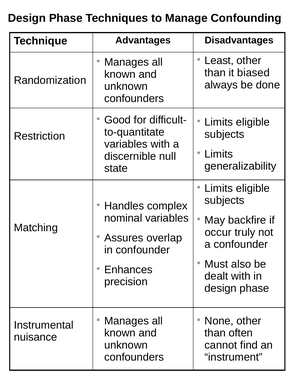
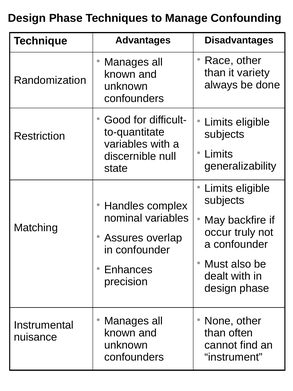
Least: Least -> Race (219, 61)
biased: biased -> variety (253, 73)
